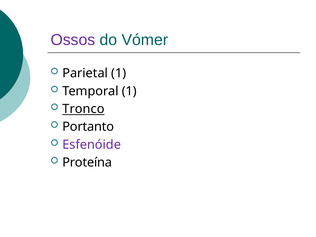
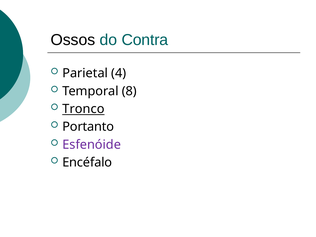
Ossos colour: purple -> black (73, 40)
Vómer: Vómer -> Contra (145, 40)
Parietal 1: 1 -> 4 (119, 73)
Temporal 1: 1 -> 8 (129, 91)
Proteína: Proteína -> Encéfalo (87, 162)
